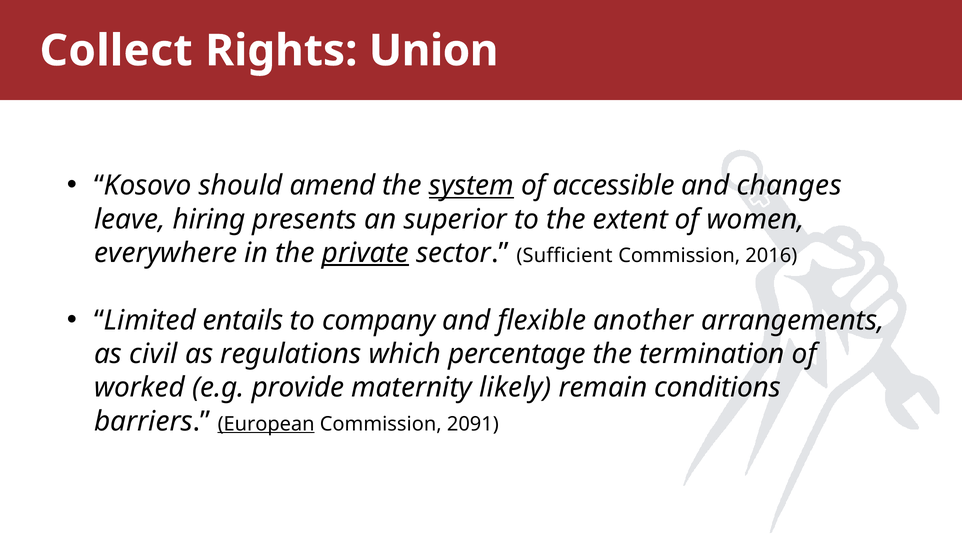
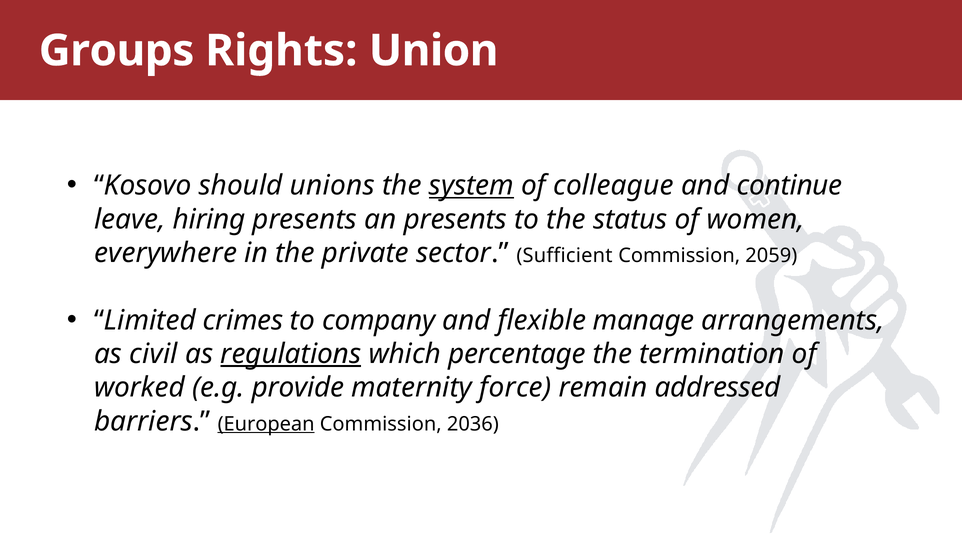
Collect: Collect -> Groups (117, 51)
amend: amend -> unions (332, 186)
accessible: accessible -> colleague (613, 186)
changes: changes -> continue (790, 186)
an superior: superior -> presents (455, 219)
extent: extent -> status (630, 219)
private underline: present -> none (365, 253)
2016: 2016 -> 2059 (771, 256)
entails: entails -> crimes (243, 320)
another: another -> manage (644, 320)
regulations underline: none -> present (291, 354)
likely: likely -> force (515, 388)
conditions: conditions -> addressed (718, 388)
2091: 2091 -> 2036 (473, 424)
